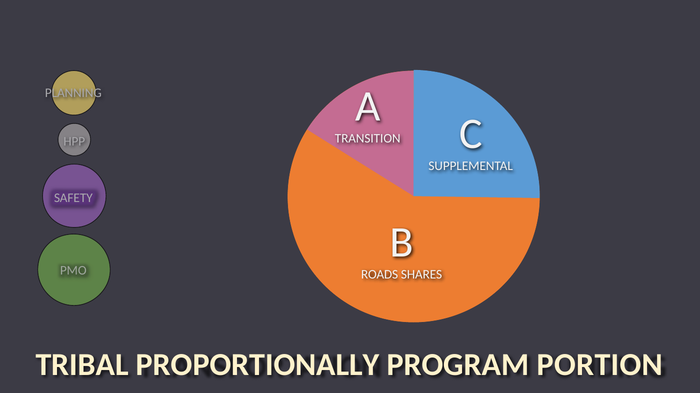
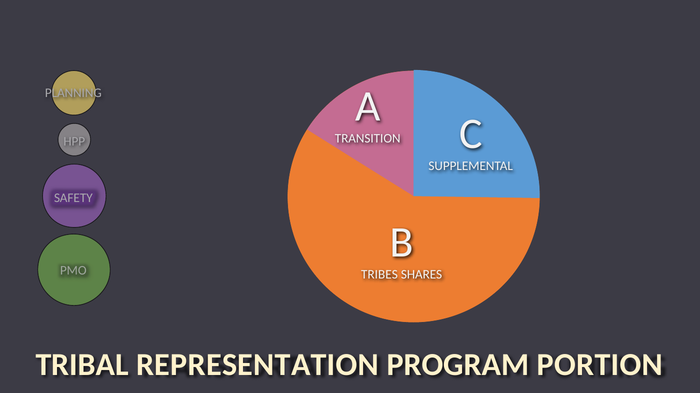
ROADS: ROADS -> TRIBES (379, 275)
PROPORTIONALLY: PROPORTIONALLY -> REPRESENTATION (257, 365)
